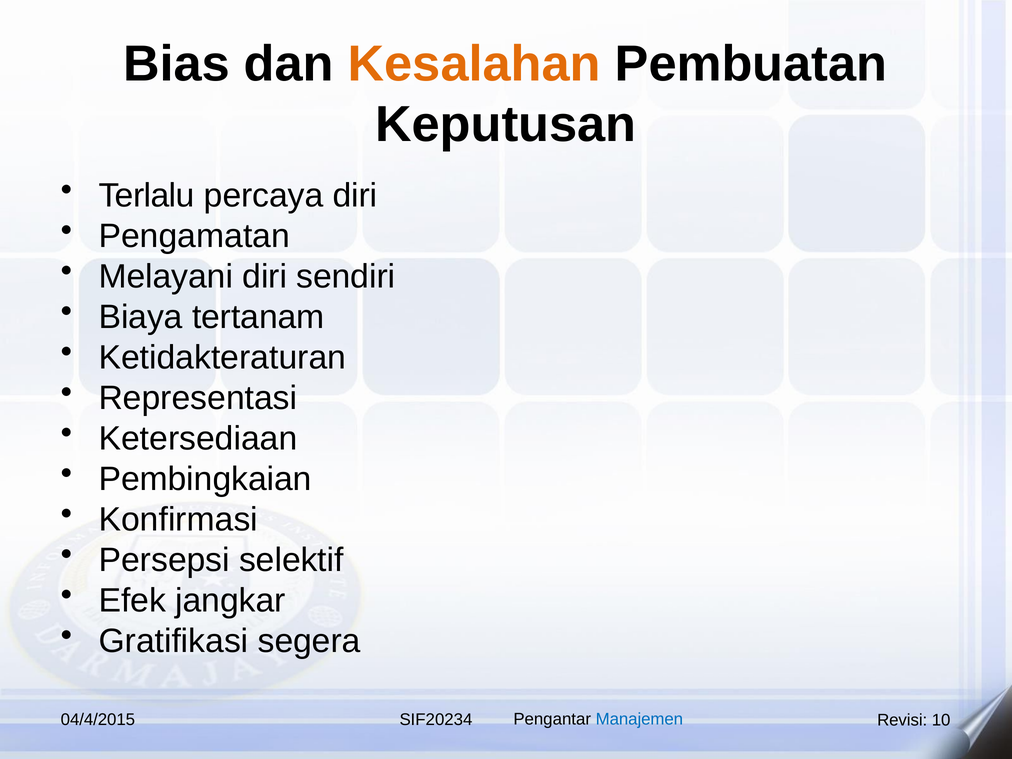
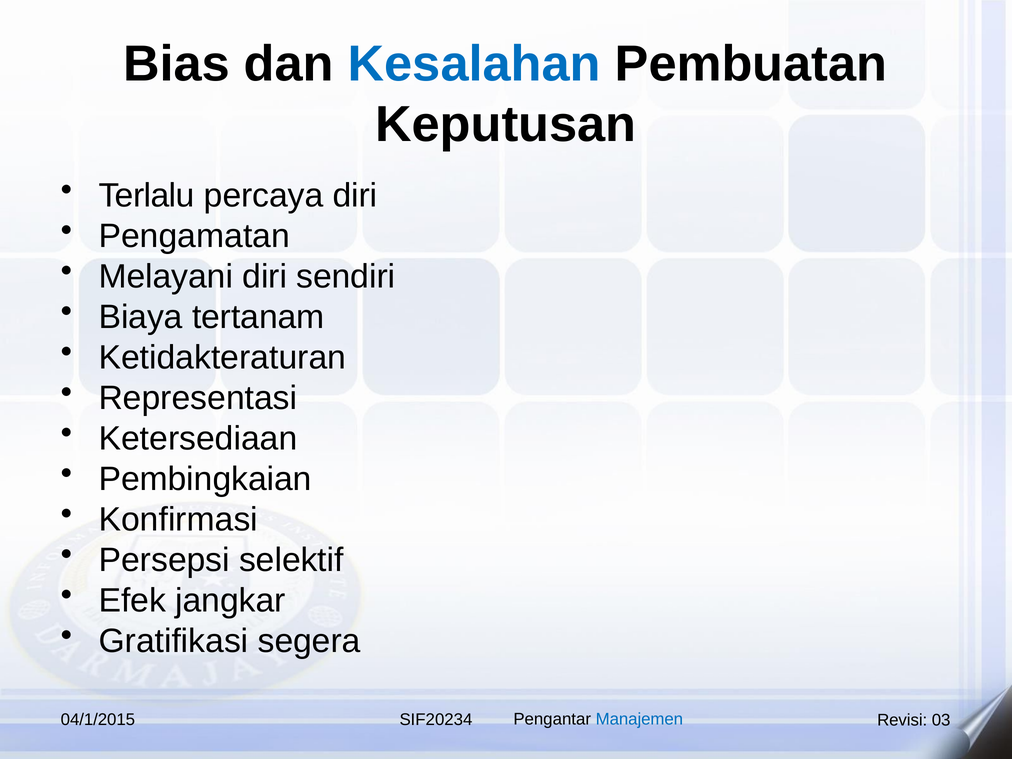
Kesalahan colour: orange -> blue (474, 64)
04/4/2015: 04/4/2015 -> 04/1/2015 (98, 719)
10: 10 -> 03 (941, 720)
